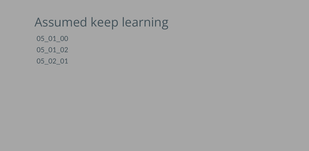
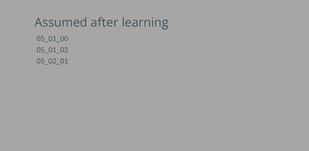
keep: keep -> after (105, 23)
